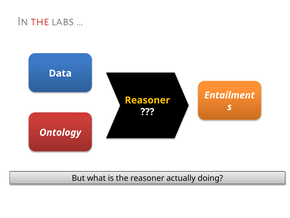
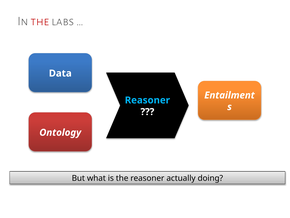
Reasoner colour: yellow -> light blue (147, 100)
